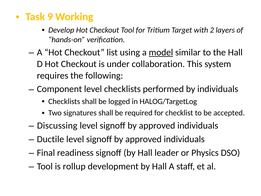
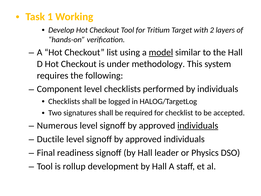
9: 9 -> 1 (50, 17)
collaboration: collaboration -> methodology (158, 64)
Discussing: Discussing -> Numerous (57, 125)
individuals underline: none -> present (198, 125)
